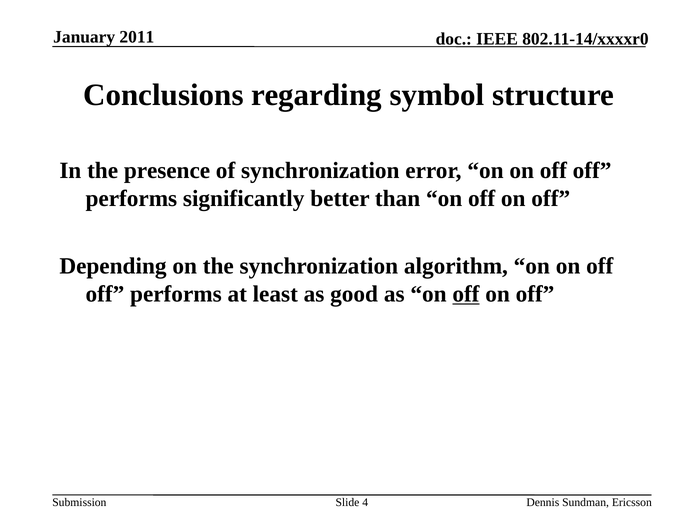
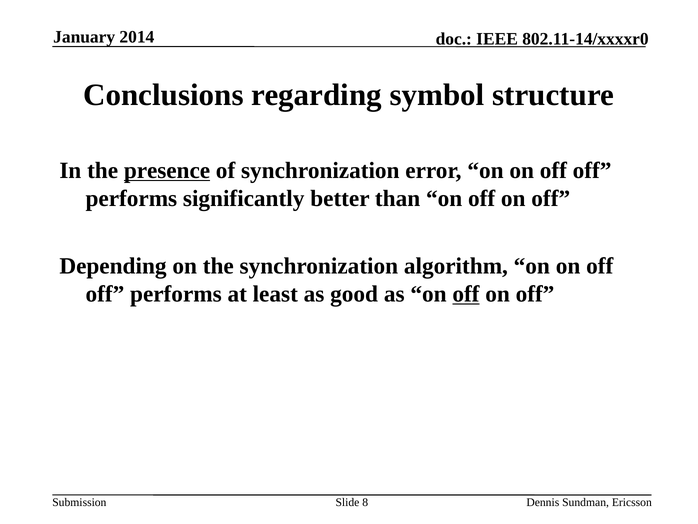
2011: 2011 -> 2014 (137, 37)
presence underline: none -> present (167, 170)
4: 4 -> 8 (365, 502)
